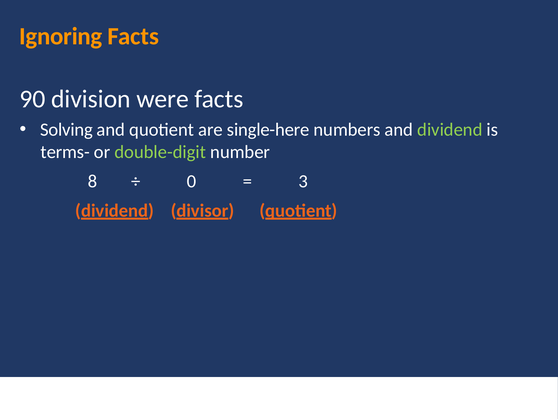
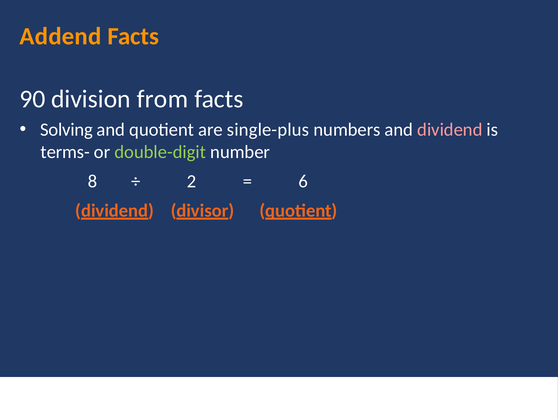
Ignoring: Ignoring -> Addend (60, 36)
were: were -> from (162, 99)
single-here: single-here -> single-plus (268, 130)
dividend colour: light green -> pink (450, 130)
0: 0 -> 2 (192, 181)
3: 3 -> 6 (303, 181)
